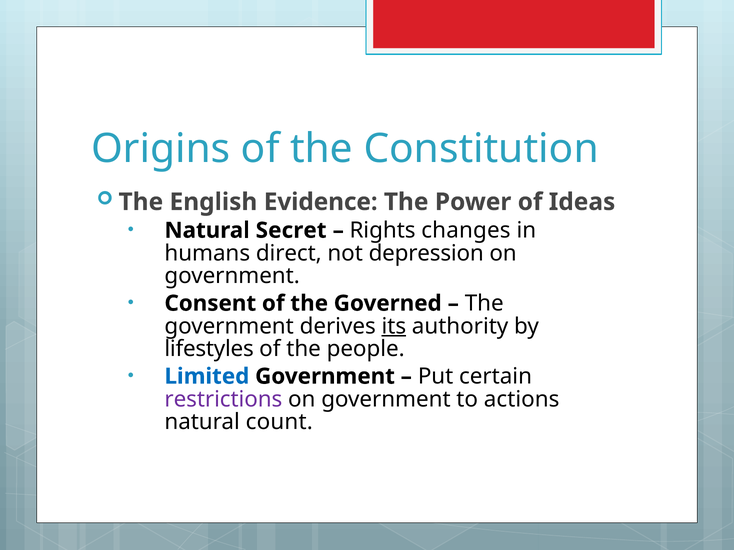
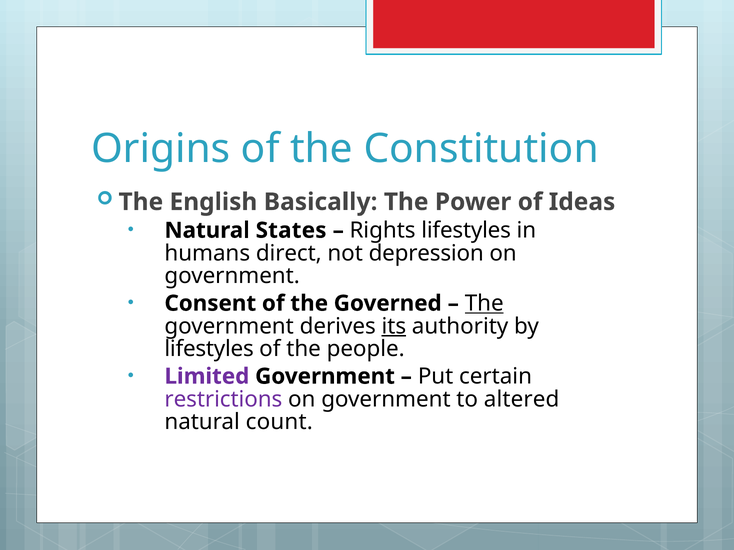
Evidence: Evidence -> Basically (321, 202)
Secret: Secret -> States (291, 231)
Rights changes: changes -> lifestyles (466, 231)
The underline: none -> present (484, 304)
Limited colour: blue -> purple (207, 377)
actions: actions -> altered (522, 400)
